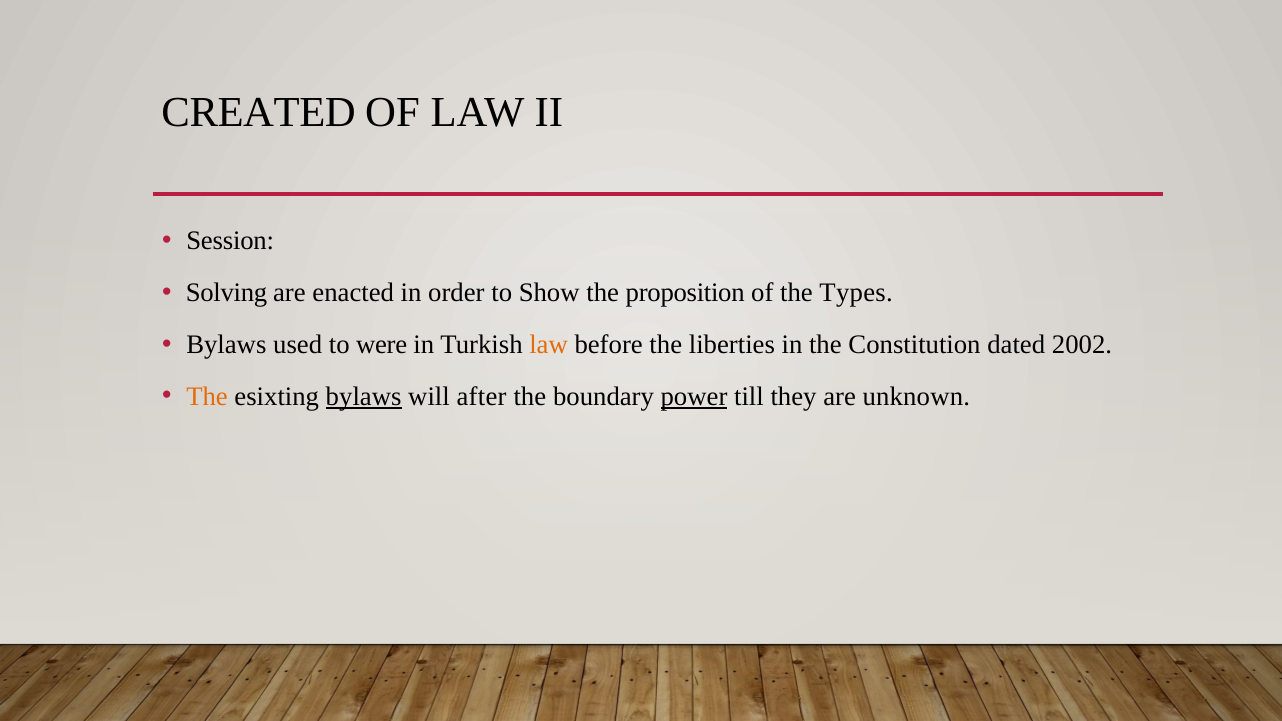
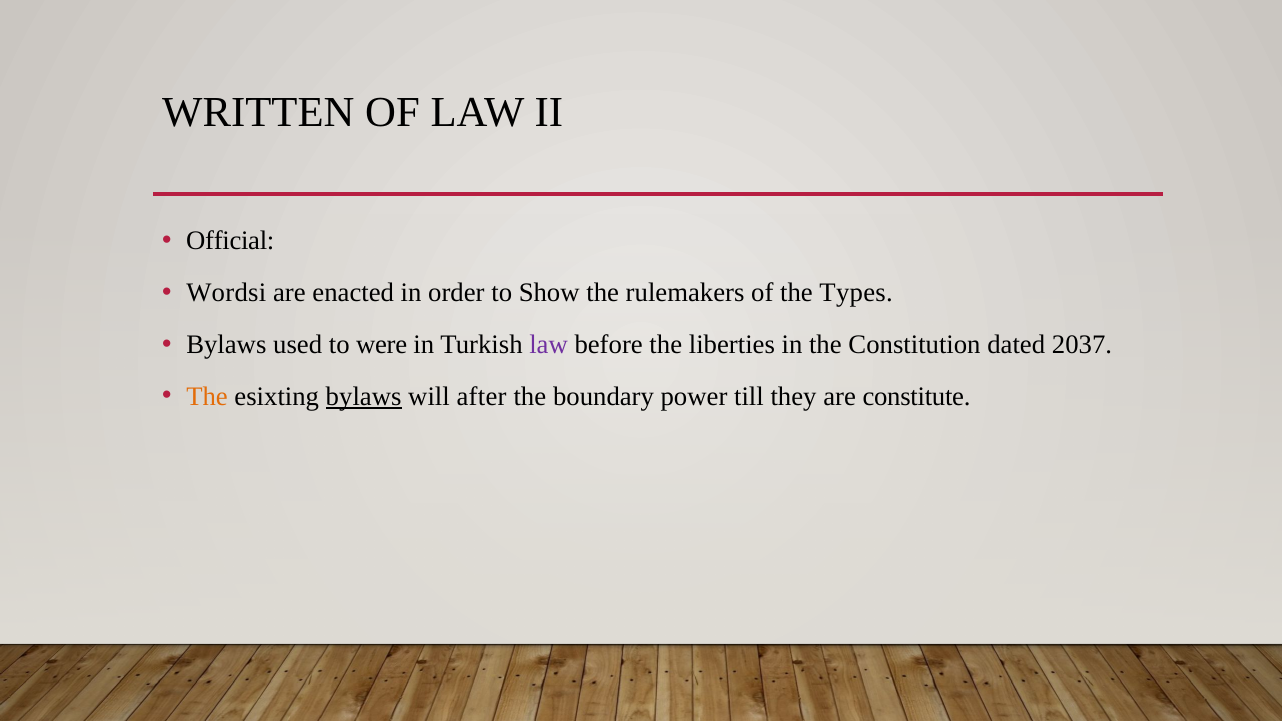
CREATED: CREATED -> WRITTEN (258, 112)
Session: Session -> Official (230, 241)
Solving: Solving -> Wordsi (226, 293)
proposition: proposition -> rulemakers (685, 293)
law colour: orange -> purple (549, 345)
2002: 2002 -> 2037 (1082, 345)
power underline: present -> none (694, 397)
unknown: unknown -> constitute (916, 397)
